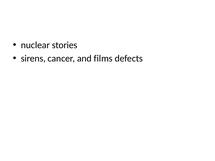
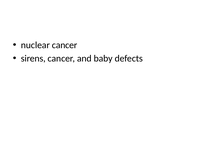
nuclear stories: stories -> cancer (65, 45)
films: films -> baby (103, 58)
